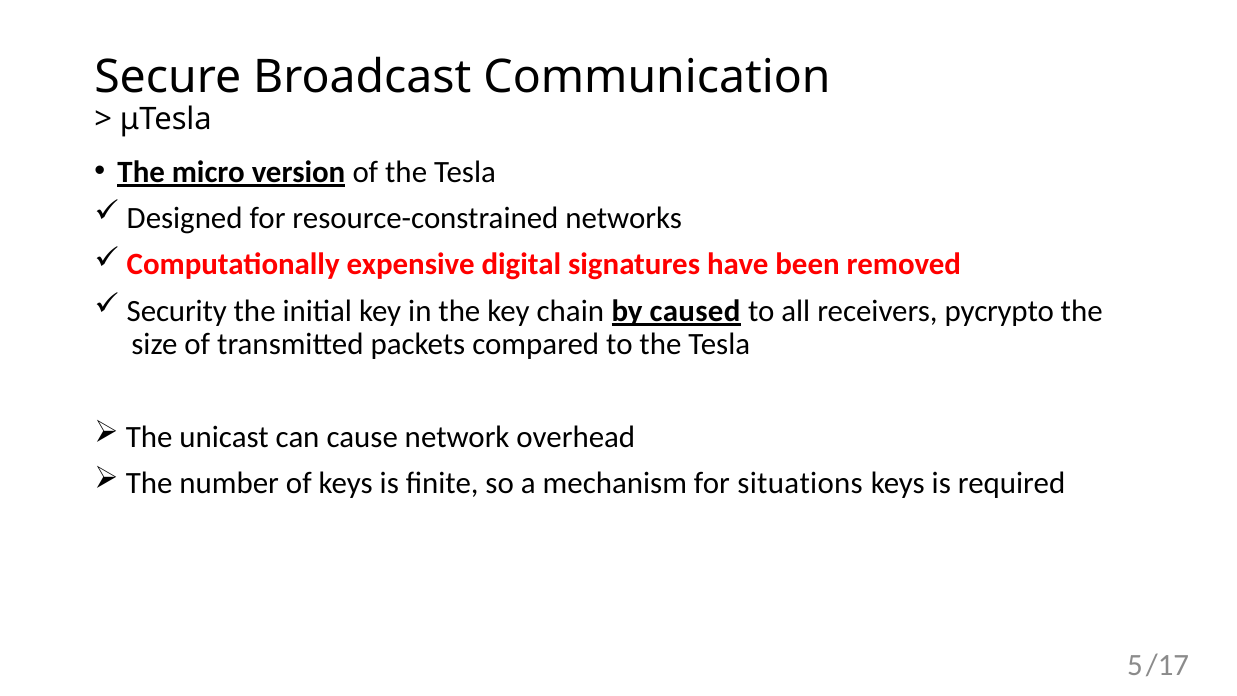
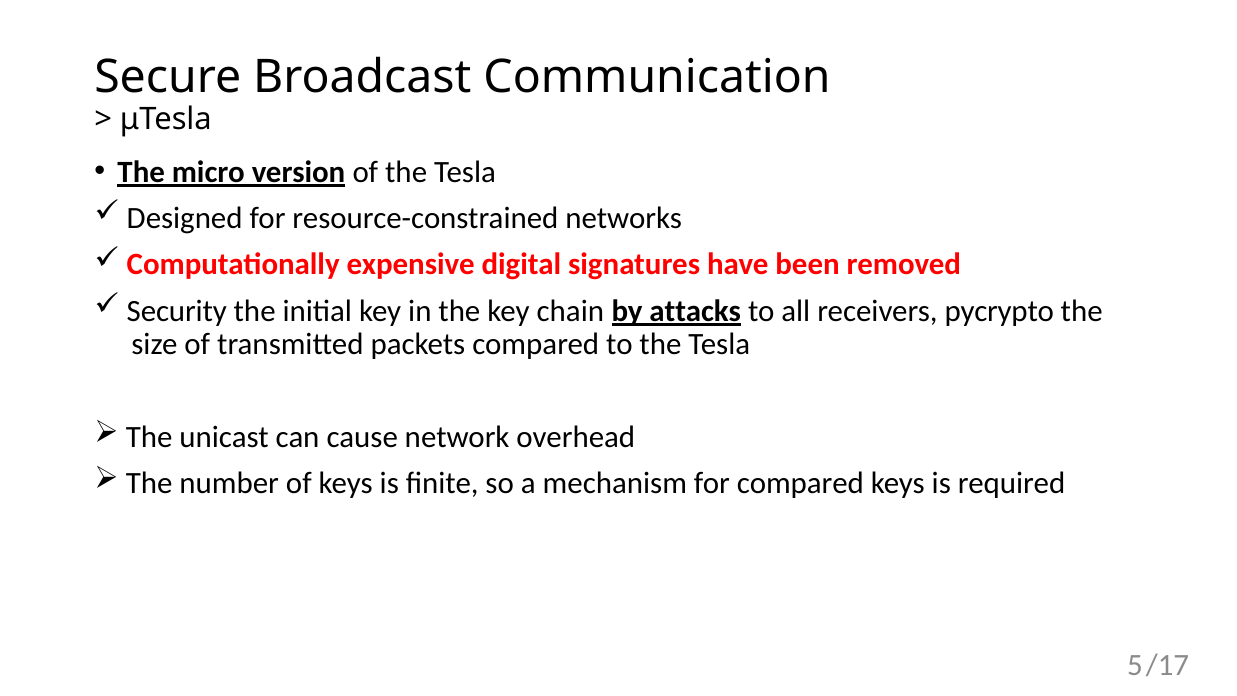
caused: caused -> attacks (695, 311)
for situations: situations -> compared (800, 483)
